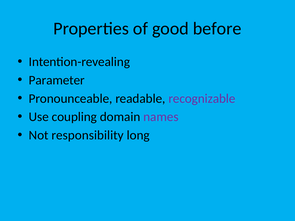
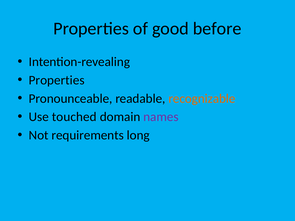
Parameter: Parameter -> Properties (57, 80)
recognizable colour: purple -> orange (202, 99)
coupling: coupling -> touched (74, 117)
responsibility: responsibility -> requirements (88, 135)
